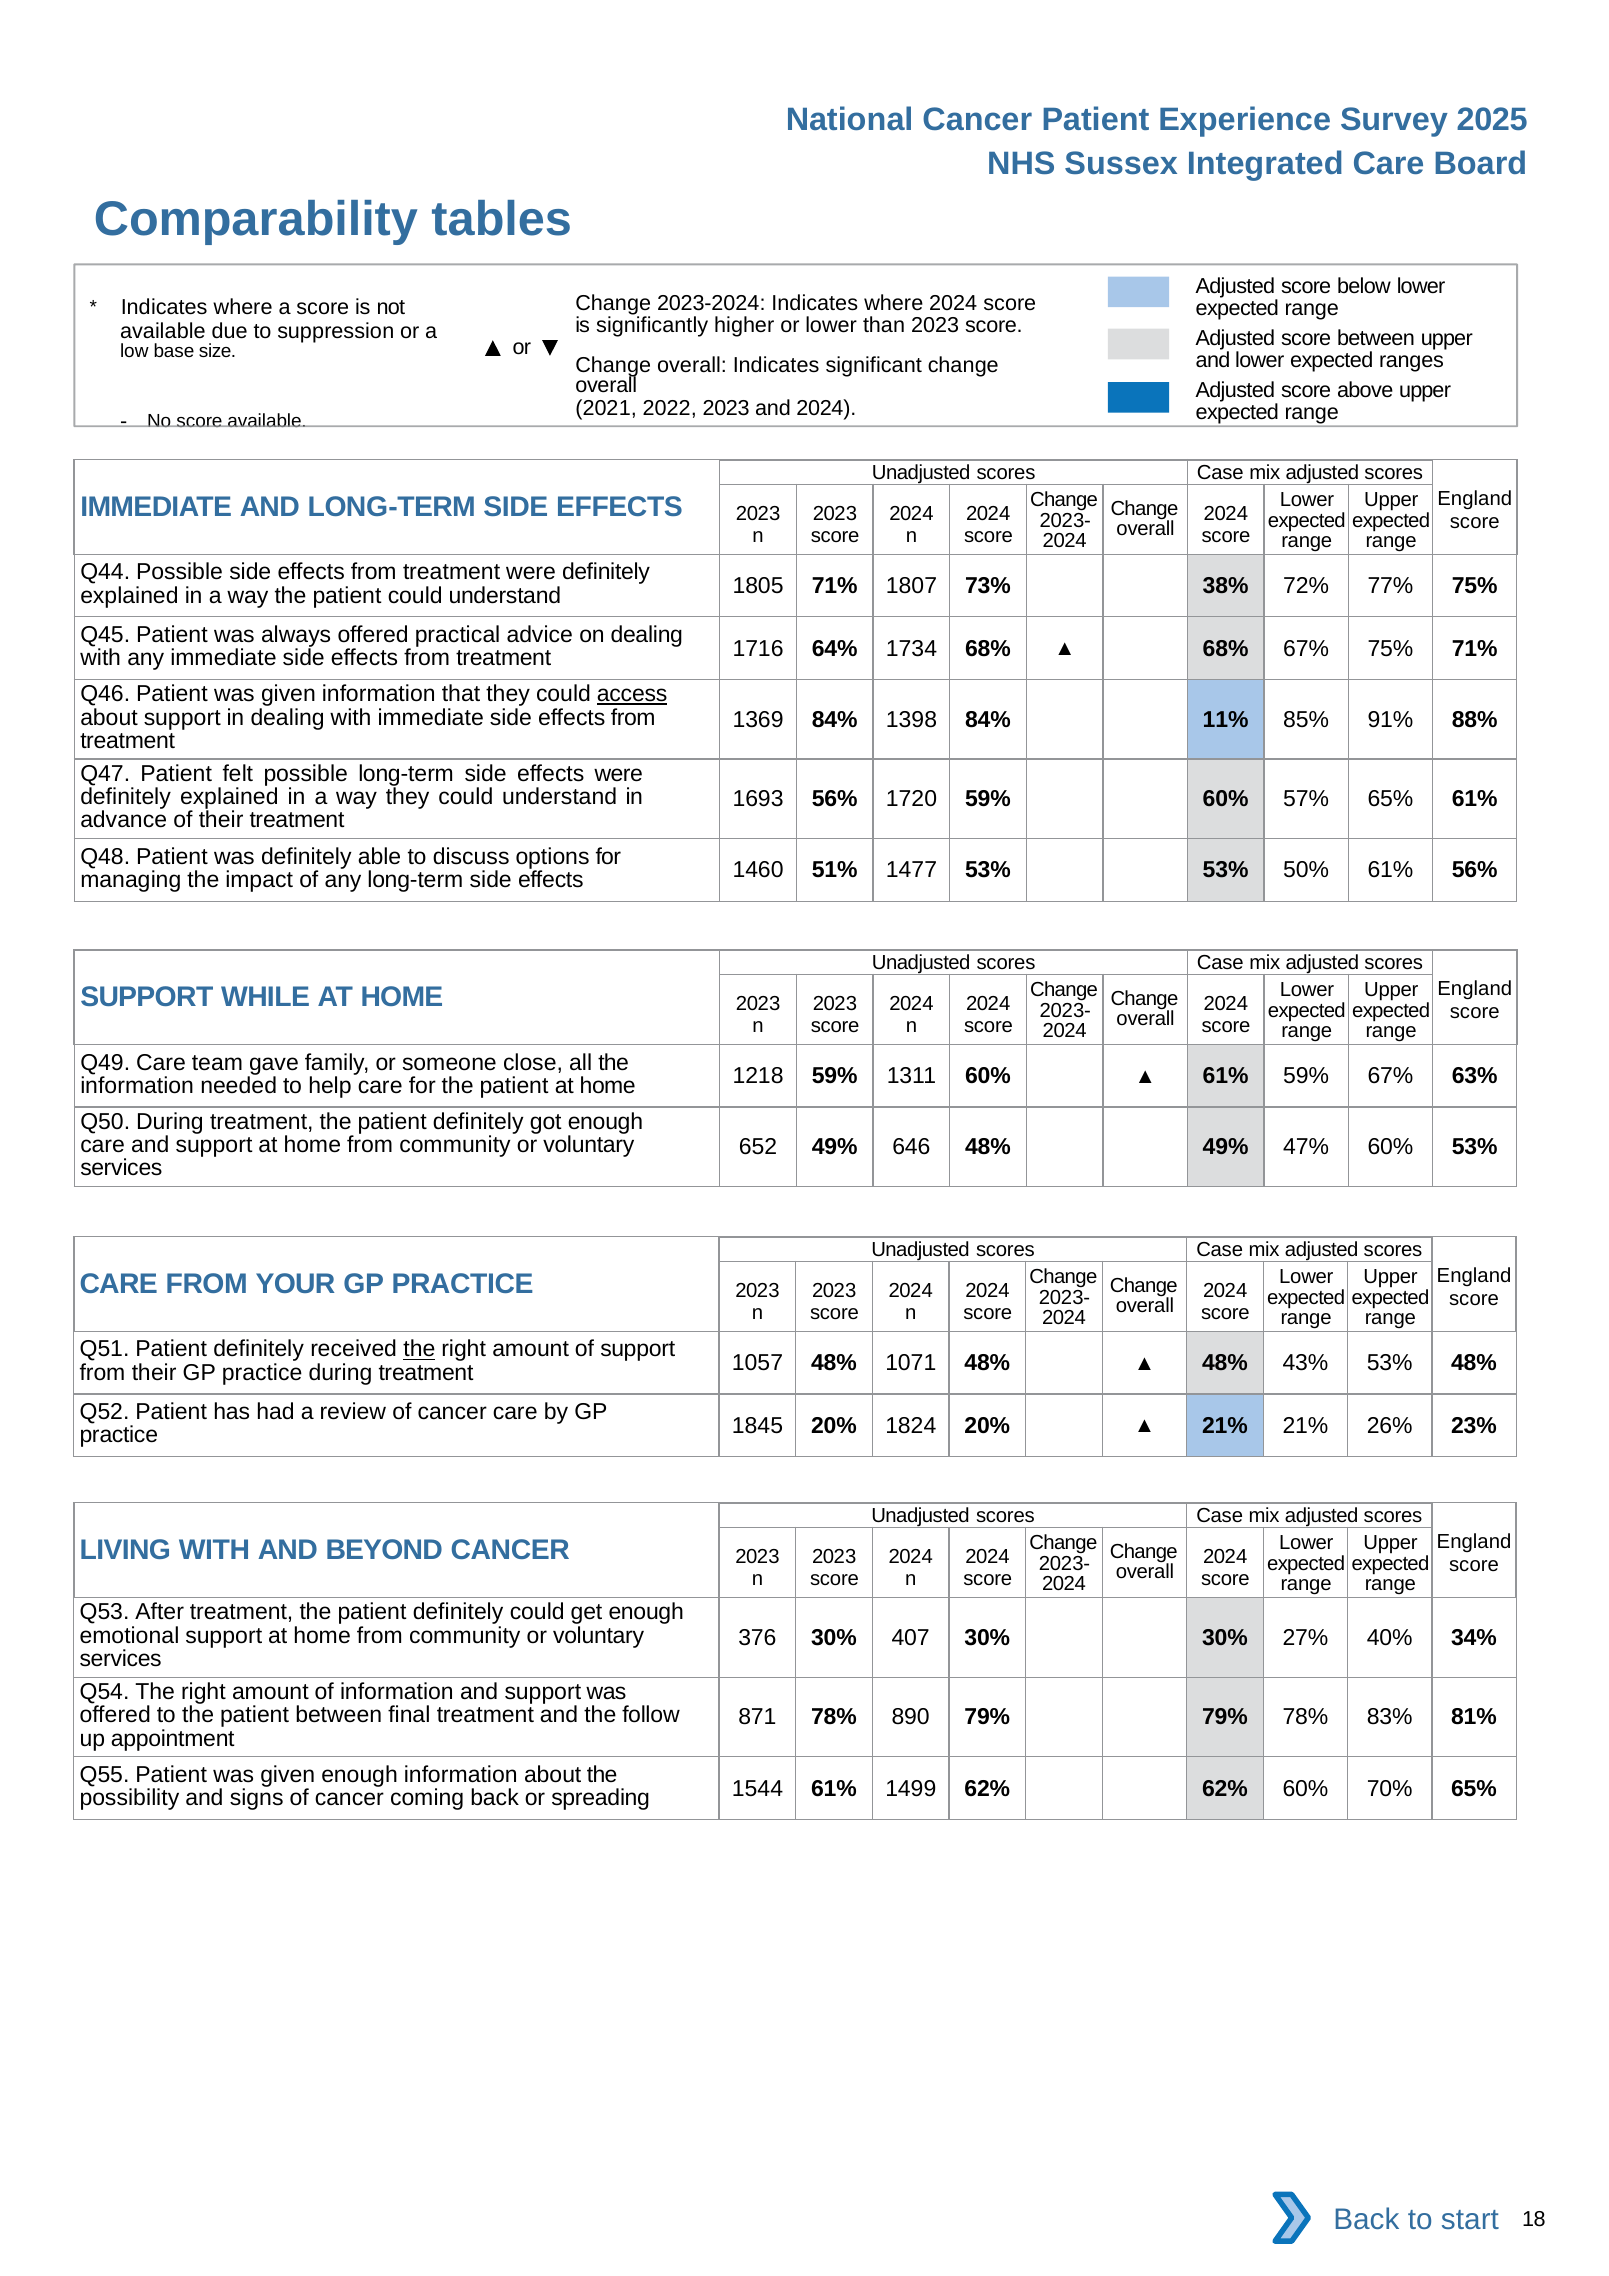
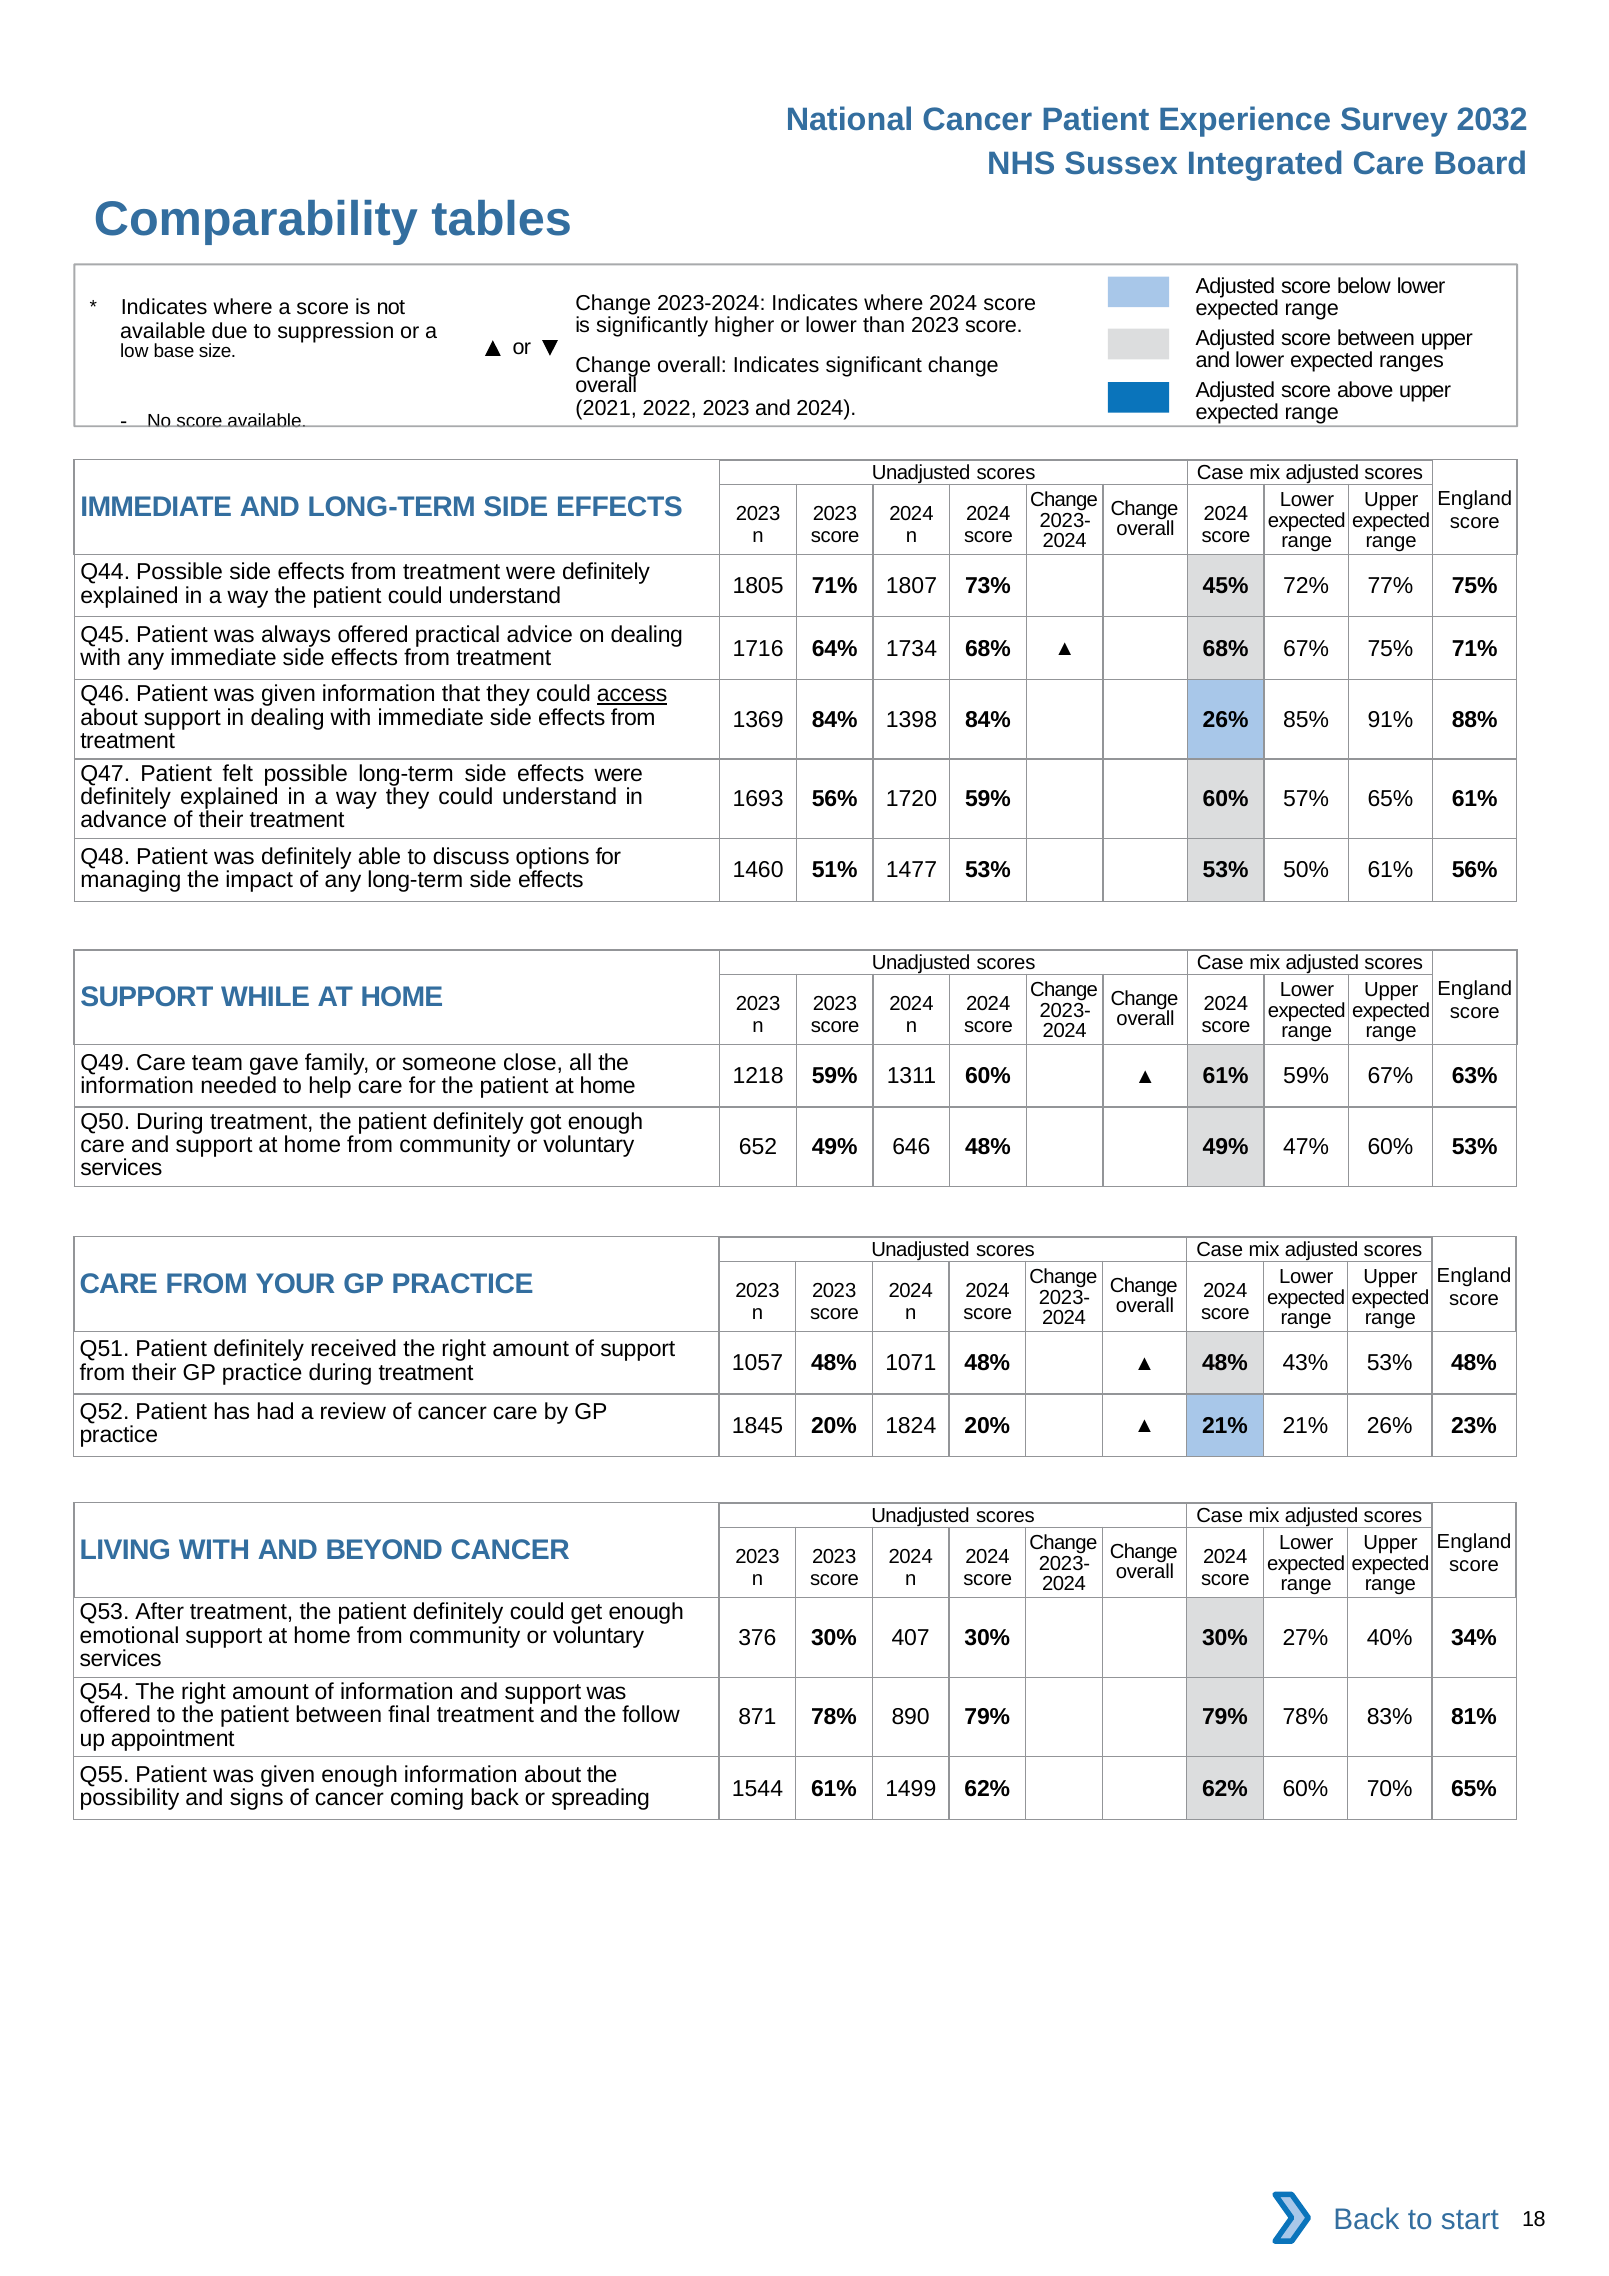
2025: 2025 -> 2032 (1492, 120)
38%: 38% -> 45% (1226, 586)
84% 11%: 11% -> 26% (1226, 720)
the underline: present -> none (419, 1350)
